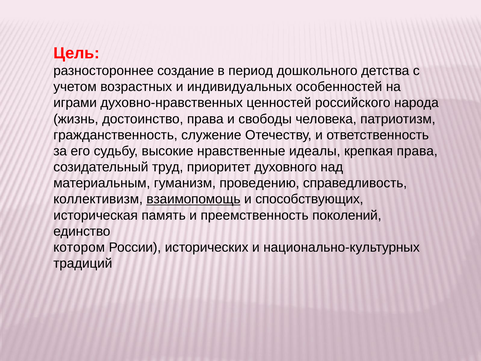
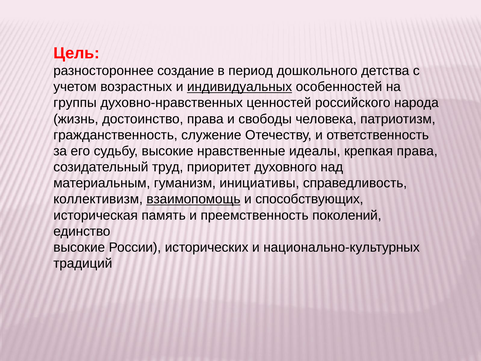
индивидуальных underline: none -> present (240, 87)
играми: играми -> группы (75, 103)
проведению: проведению -> инициативы (259, 183)
котором: котором -> высокие (79, 247)
